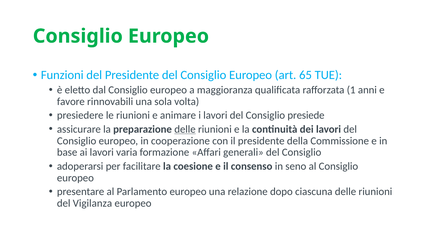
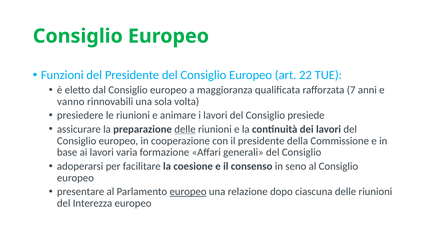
65: 65 -> 22 (306, 75)
1: 1 -> 7 (351, 90)
favore: favore -> vanno (71, 101)
europeo underline: none -> present (188, 192)
Vigilanza: Vigilanza -> Interezza (93, 203)
